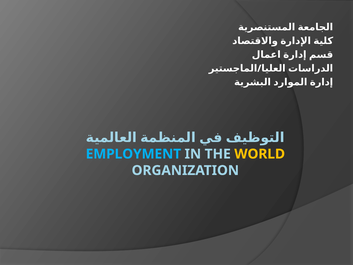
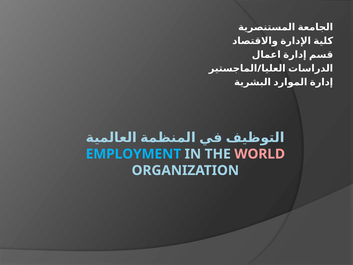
WORLD colour: yellow -> pink (260, 154)
